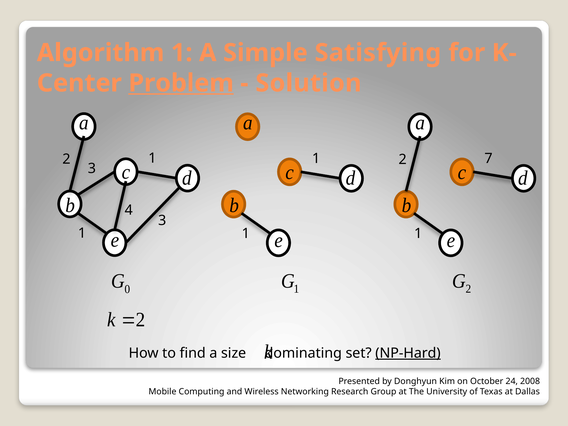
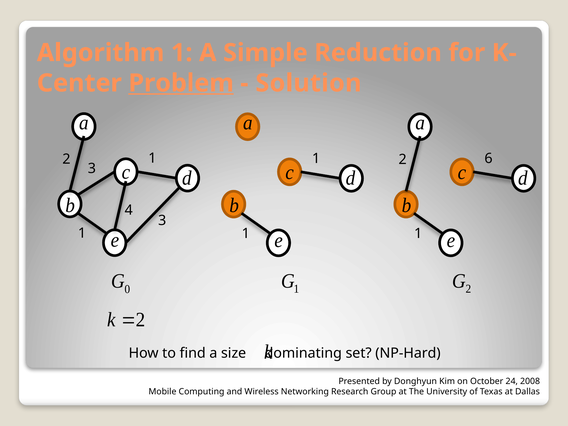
Satisfying: Satisfying -> Reduction (378, 53)
7: 7 -> 6 (488, 158)
NP-Hard underline: present -> none (408, 353)
